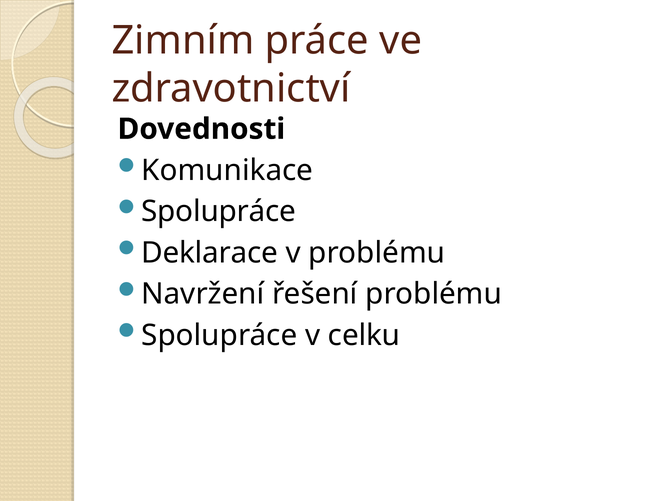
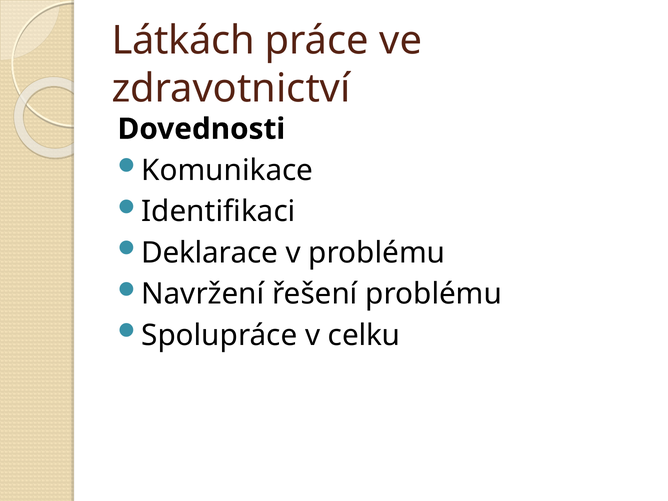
Zimním: Zimním -> Látkách (183, 41)
Spolupráce: Spolupráce -> Identifikaci (218, 212)
